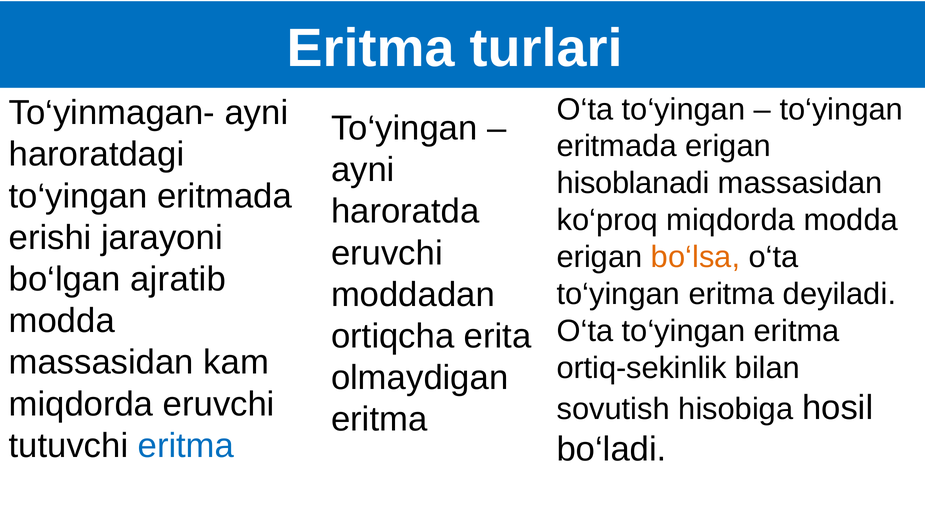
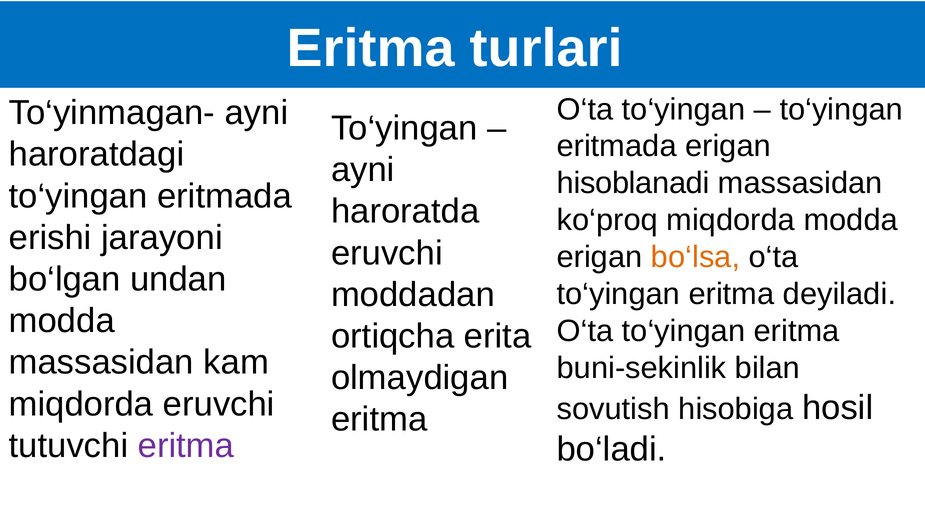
ajratib: ajratib -> undan (178, 280)
ortiq-sekinlik: ortiq-sekinlik -> buni-sekinlik (642, 369)
eritma colour: blue -> purple (186, 446)
